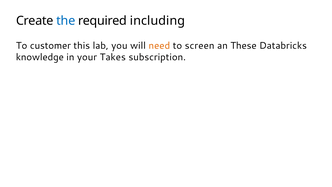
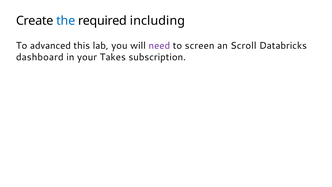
customer: customer -> advanced (50, 46)
need colour: orange -> purple (159, 46)
These: These -> Scroll (243, 46)
knowledge: knowledge -> dashboard (40, 57)
